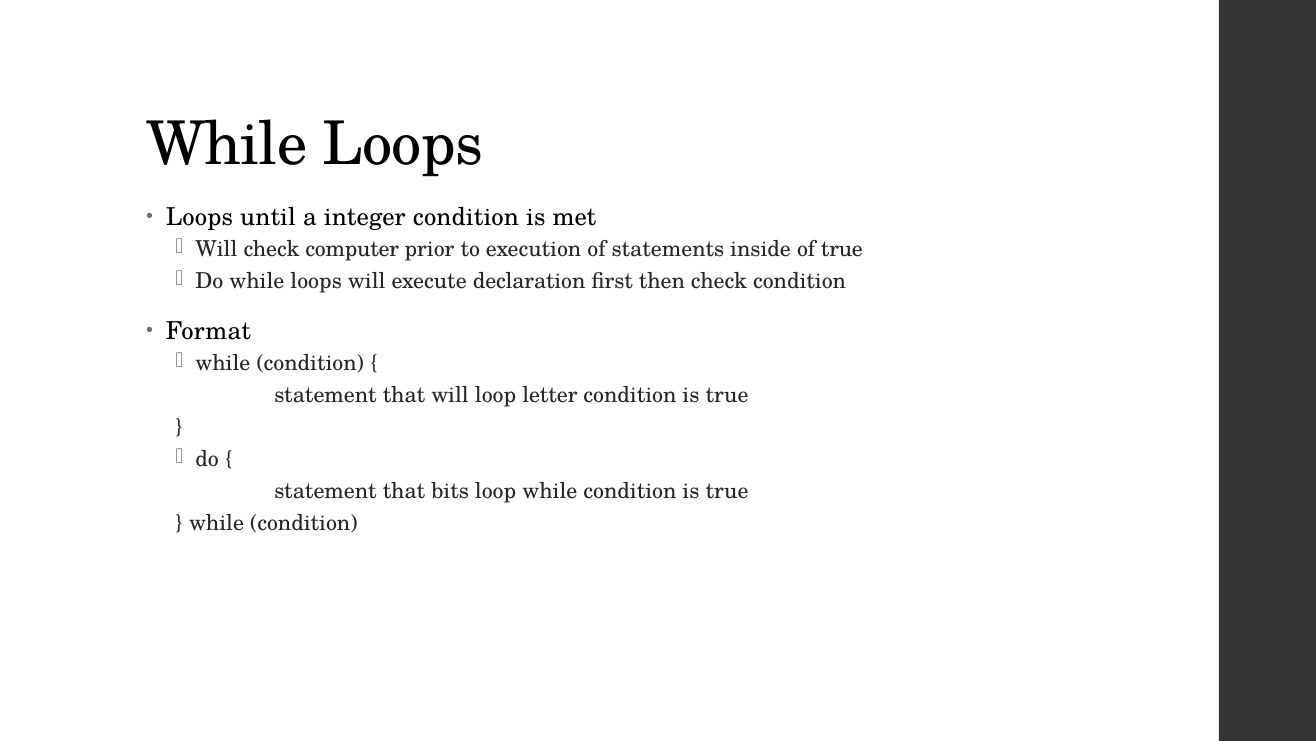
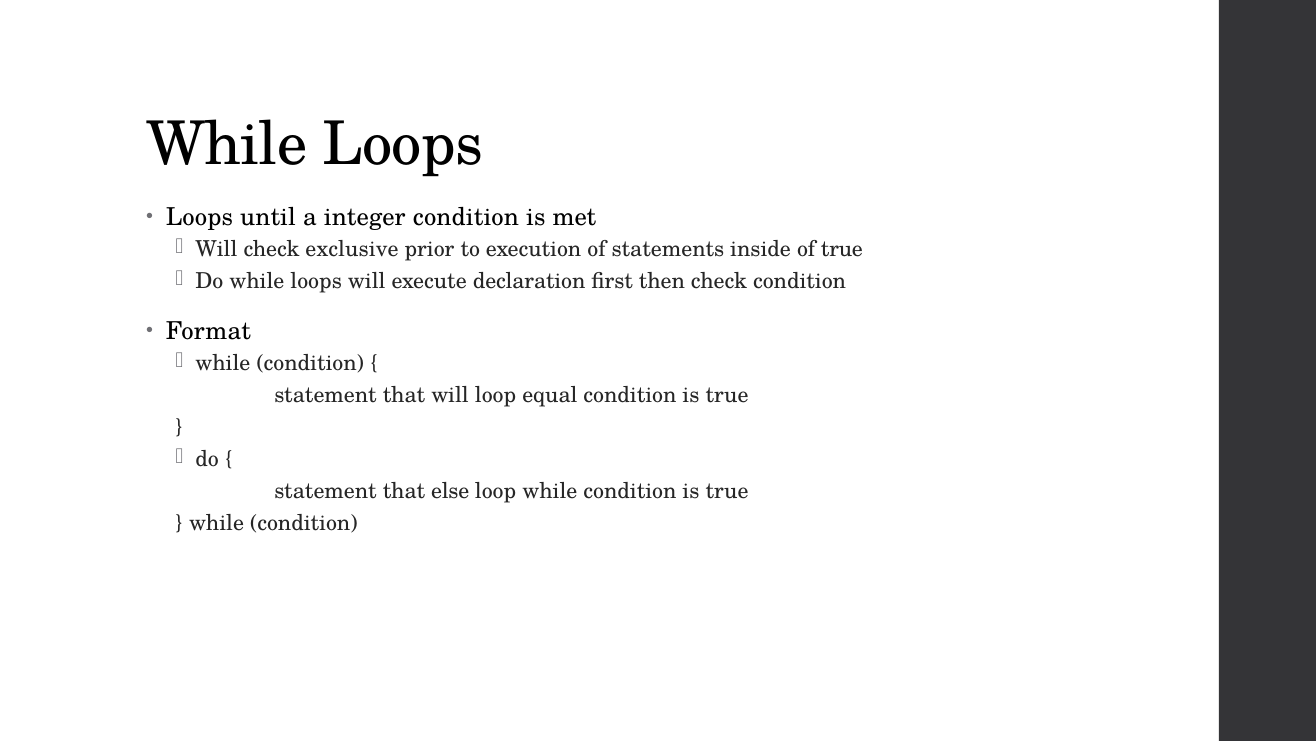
computer: computer -> exclusive (352, 249)
letter: letter -> equal (550, 395)
bits: bits -> else (450, 491)
